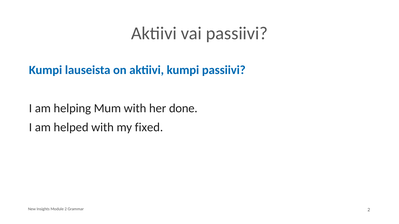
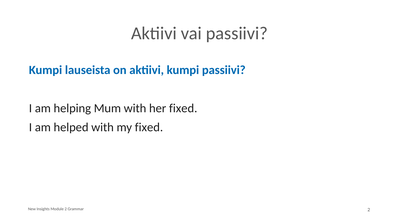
her done: done -> fixed (183, 108)
